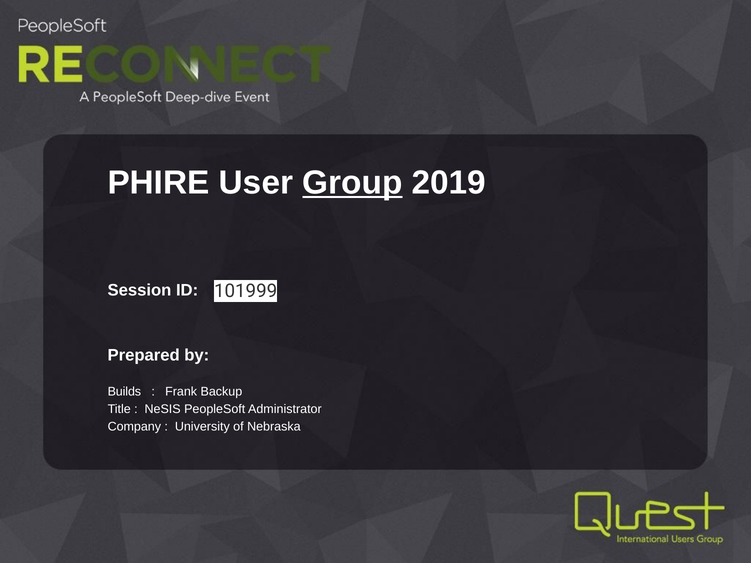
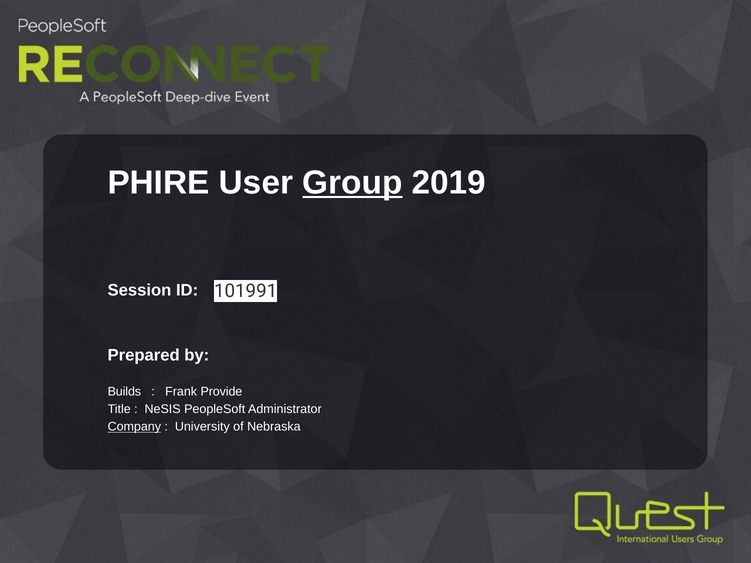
101999: 101999 -> 101991 (246, 291)
Backup: Backup -> Provide (221, 392)
Company underline: none -> present (134, 427)
